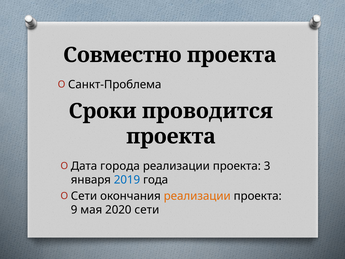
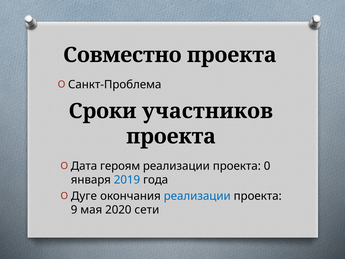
проводится: проводится -> участников (207, 111)
города: города -> героям (120, 166)
3: 3 -> 0 (267, 166)
Сети: Сети -> Дуге (84, 196)
реализации colour: orange -> blue (197, 196)
